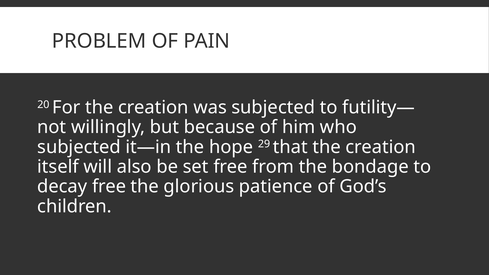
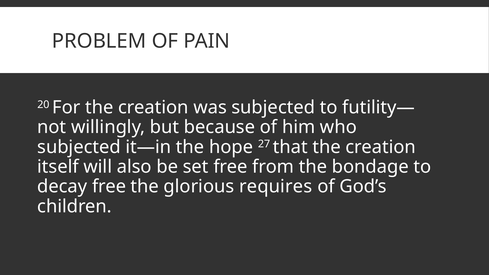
29: 29 -> 27 (264, 144)
patience: patience -> requires (276, 187)
